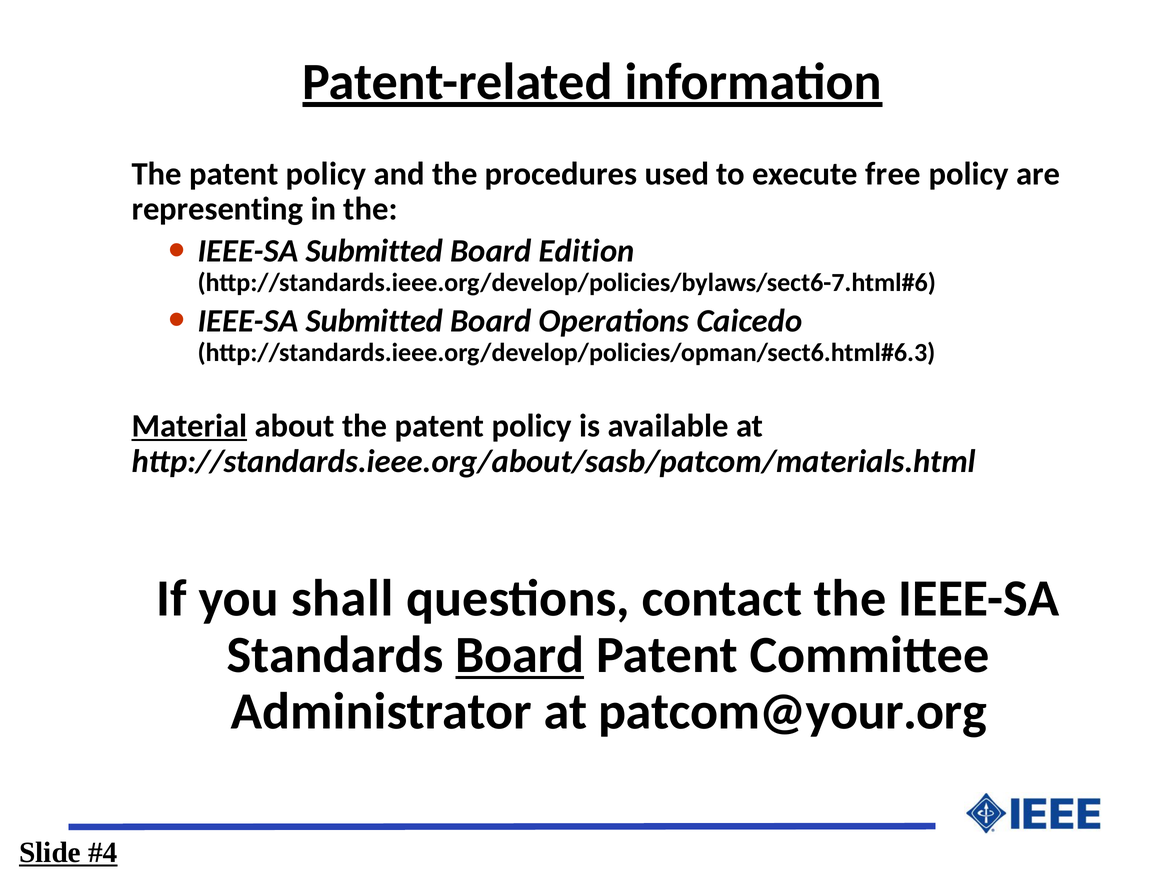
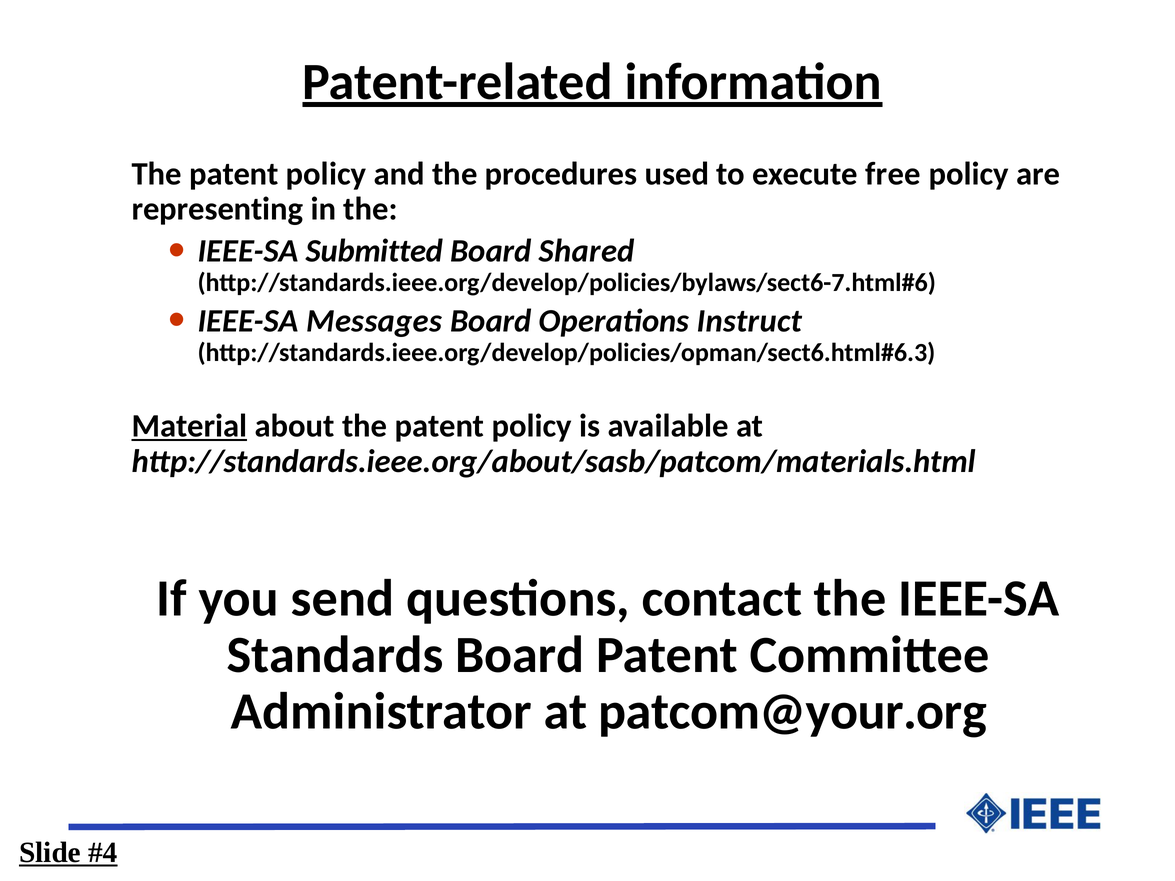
Edition: Edition -> Shared (587, 251)
Submitted: Submitted -> Messages (374, 321)
Caicedo: Caicedo -> Instruct (749, 321)
shall: shall -> send (342, 599)
Board underline: present -> none (520, 655)
